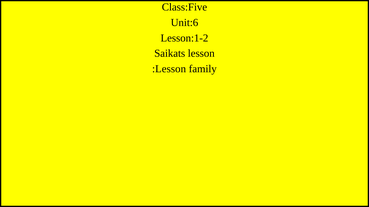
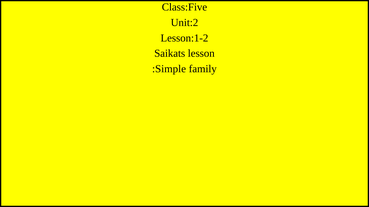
Unit:6: Unit:6 -> Unit:2 (184, 23)
:Lesson: :Lesson -> :Simple (169, 69)
